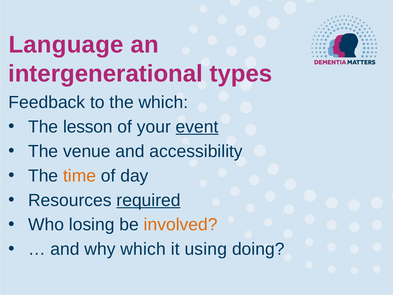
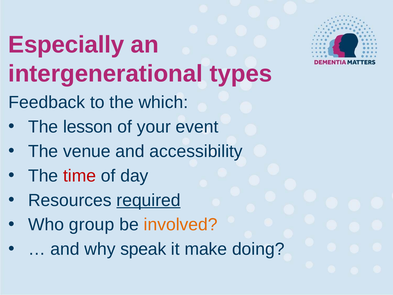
Language: Language -> Especially (66, 45)
event underline: present -> none (197, 127)
time colour: orange -> red (80, 176)
losing: losing -> group (92, 225)
why which: which -> speak (143, 249)
using: using -> make (206, 249)
